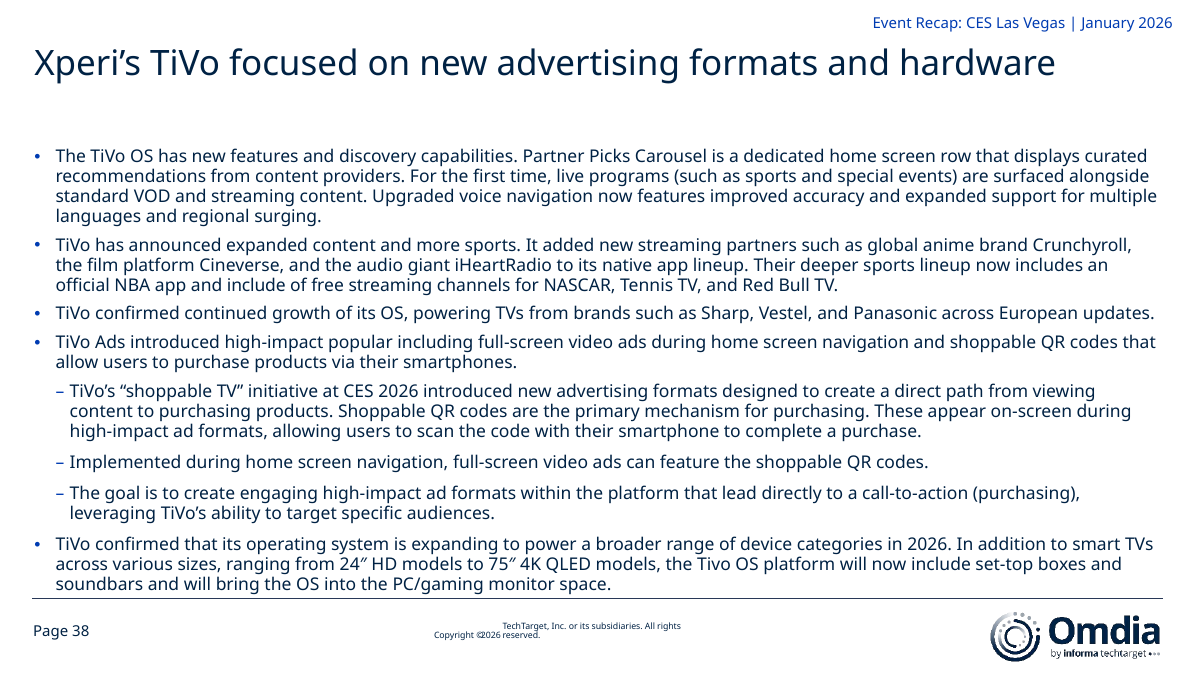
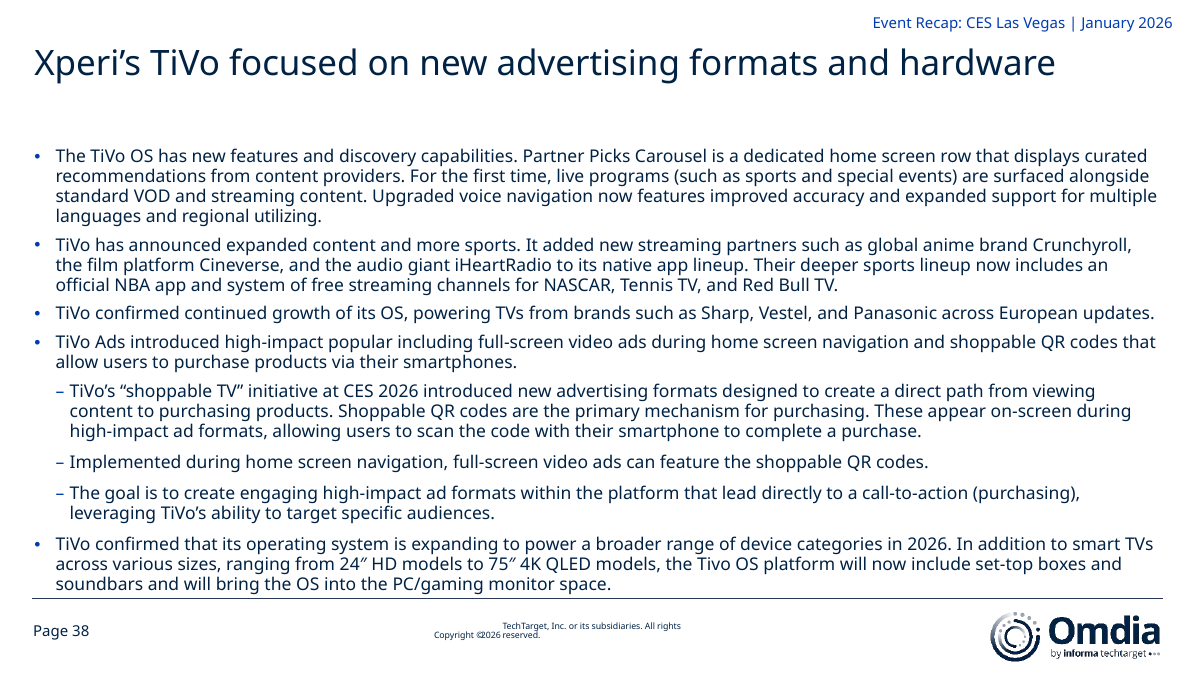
surging: surging -> utilizing (288, 217)
and include: include -> system (256, 285)
